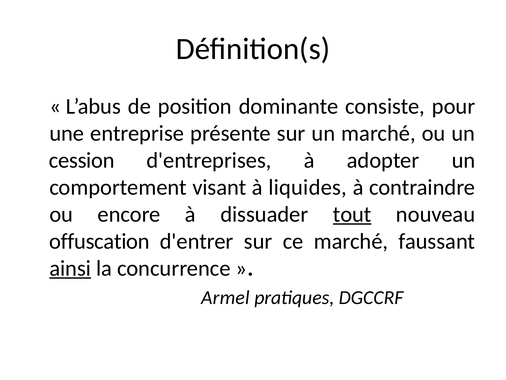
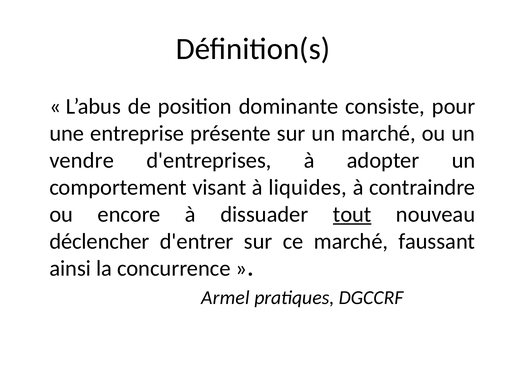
cession: cession -> vendre (82, 160)
offuscation: offuscation -> déclencher (99, 241)
ainsi underline: present -> none (70, 268)
